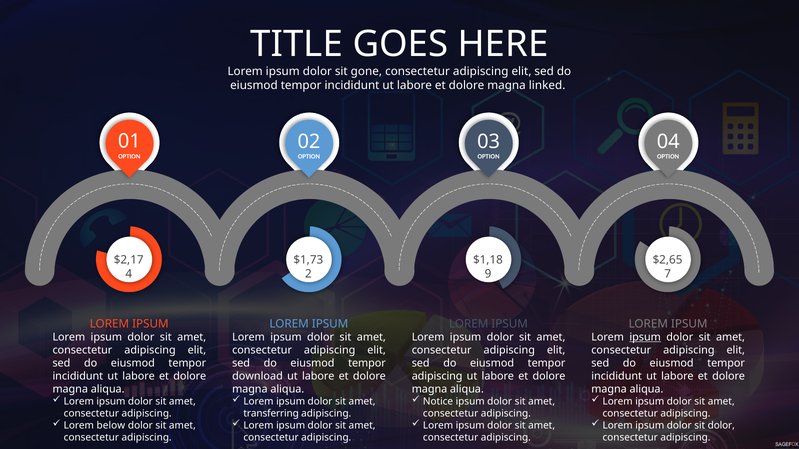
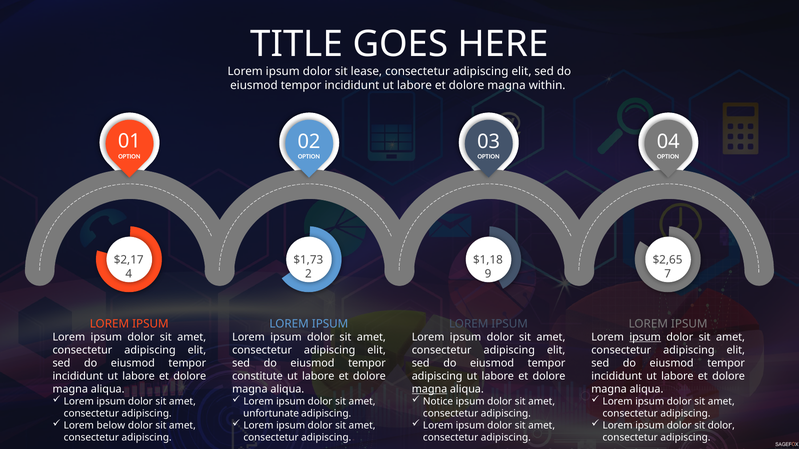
gone: gone -> lease (366, 72)
linked: linked -> within (547, 86)
download: download -> constitute (258, 377)
magna underline: none -> present (429, 390)
transferring: transferring -> unfortunate (271, 414)
